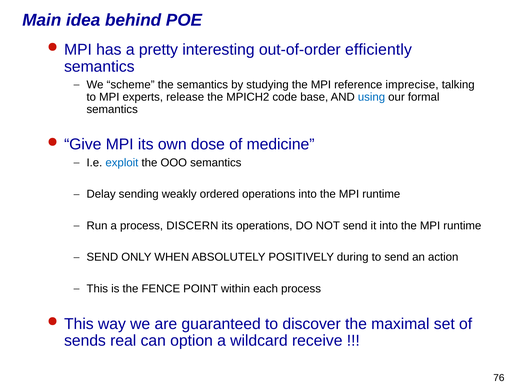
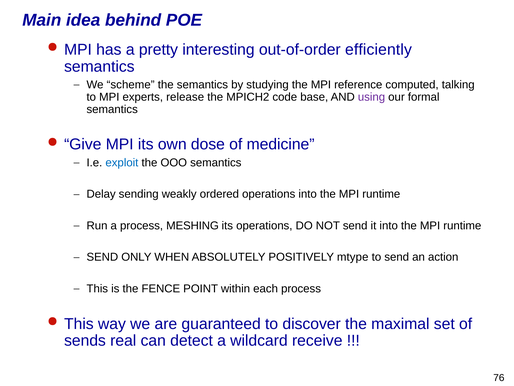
imprecise: imprecise -> computed (412, 85)
using colour: blue -> purple (371, 97)
DISCERN: DISCERN -> MESHING (192, 225)
during: during -> mtype (353, 257)
option: option -> detect (192, 340)
